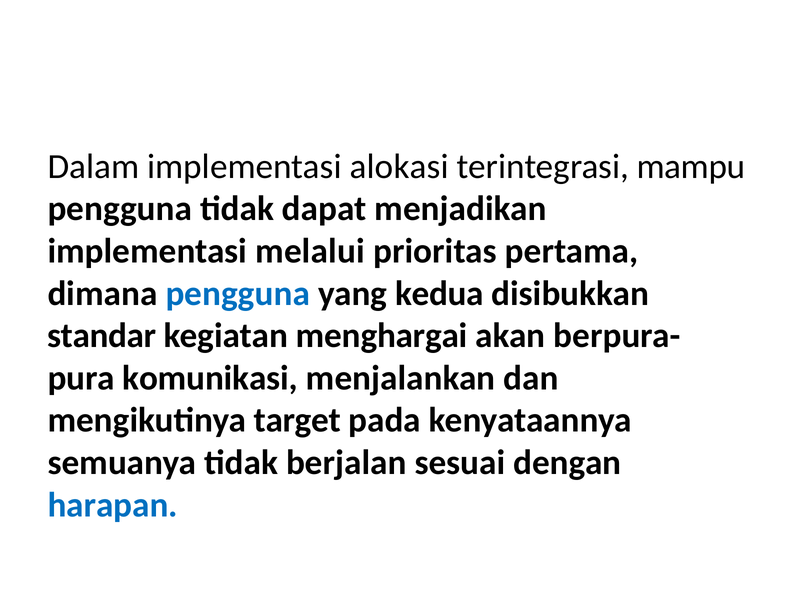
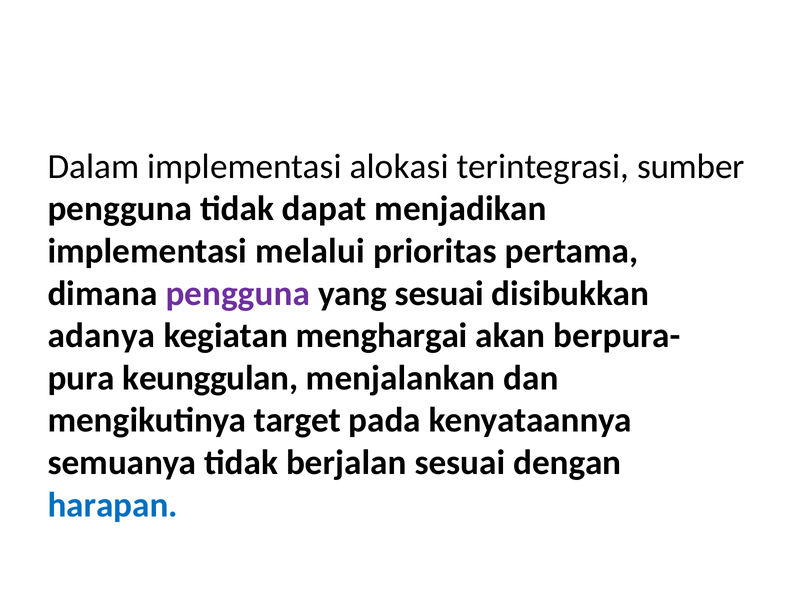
mampu: mampu -> sumber (691, 166)
pengguna colour: blue -> purple (238, 293)
yang kedua: kedua -> sesuai (439, 293)
standar: standar -> adanya (101, 336)
komunikasi: komunikasi -> keunggulan (210, 378)
